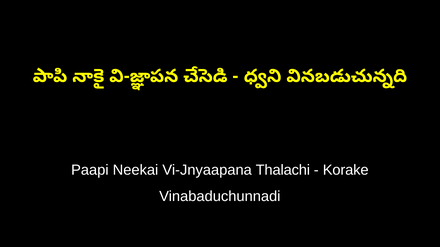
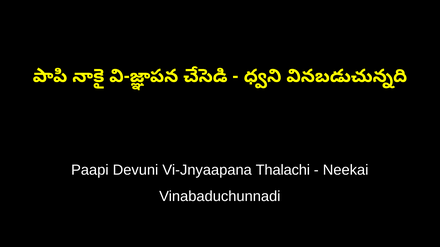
Neekai: Neekai -> Devuni (136, 170)
Korake: Korake -> Neekai (346, 170)
